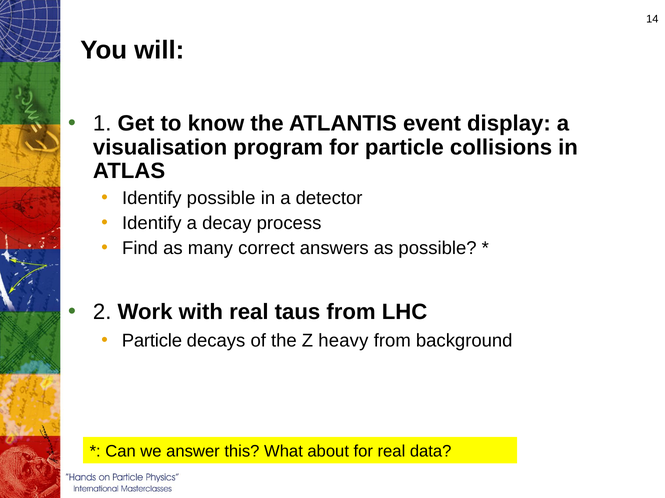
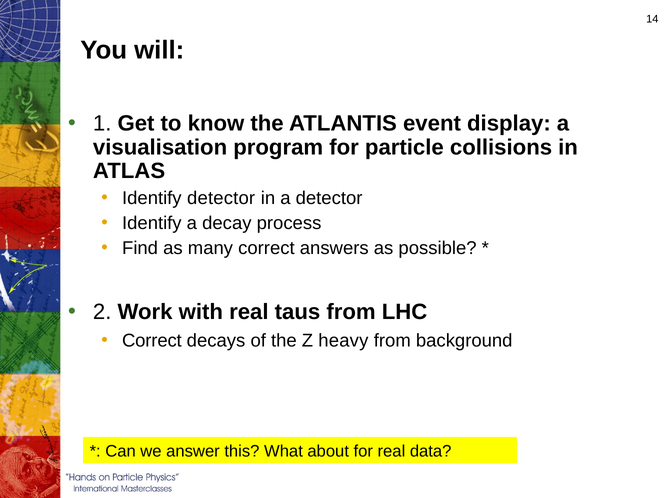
Identify possible: possible -> detector (221, 198)
Particle: Particle -> Correct (152, 341)
